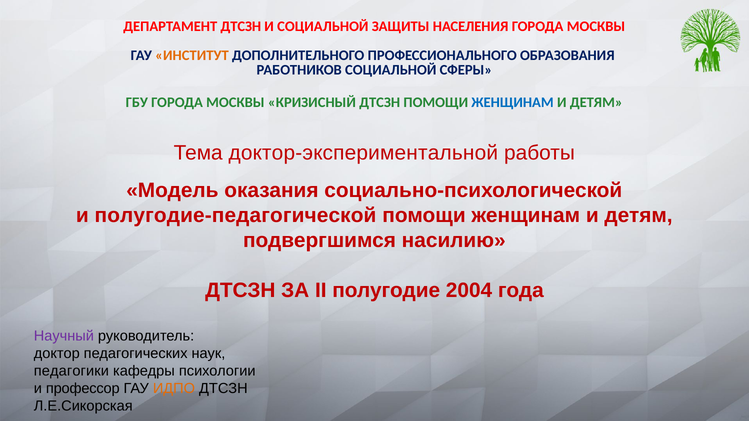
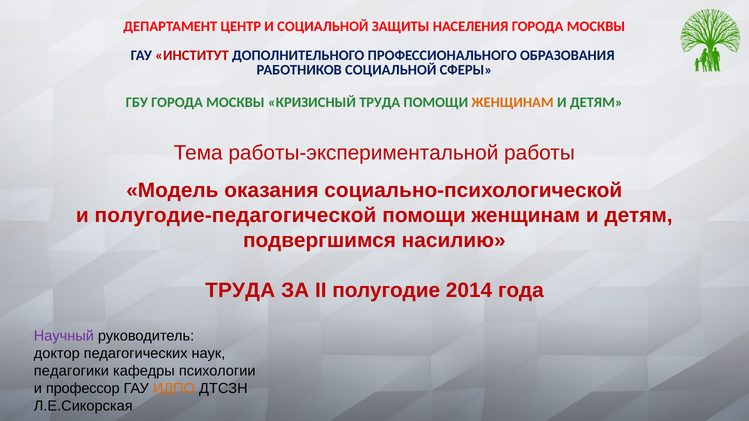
ДЕПАРТАМЕНТ ДТСЗН: ДТСЗН -> ЦЕНТР (241, 27)
ИНСТИТУТ colour: orange -> red (192, 56)
КРИЗИСНЫЙ ДТСЗН: ДТСЗН -> ТРУДА (380, 102)
ЖЕНЩИНАМ colour: blue -> orange (513, 102)
доктор-экспериментальной: доктор-экспериментальной -> работы-экспериментальной (363, 153)
ДТСЗН: ДТСЗН -> ТРУДА (240, 290)
2004: 2004 -> 2014 (469, 290)
